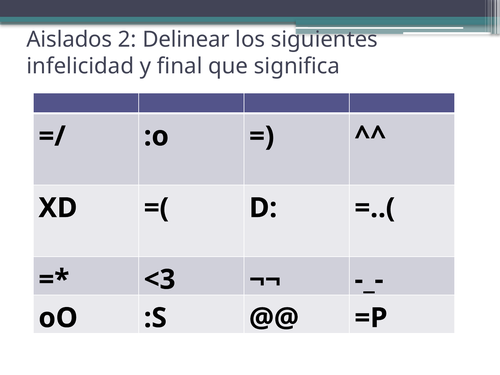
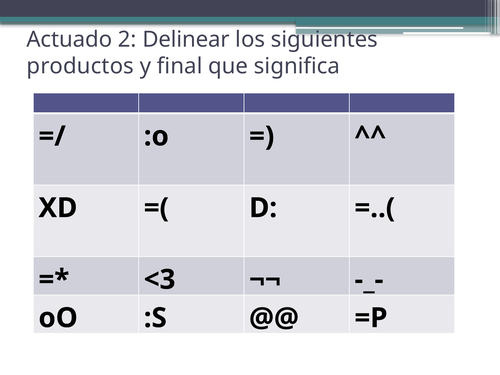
Aislados: Aislados -> Actuado (69, 39)
infelicidad: infelicidad -> productos (80, 66)
